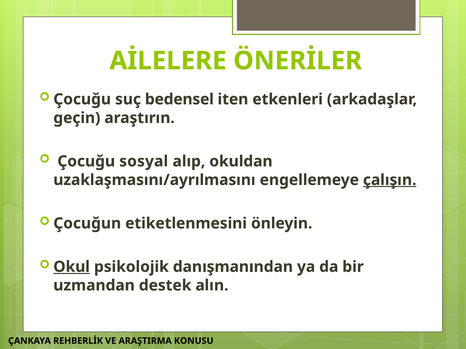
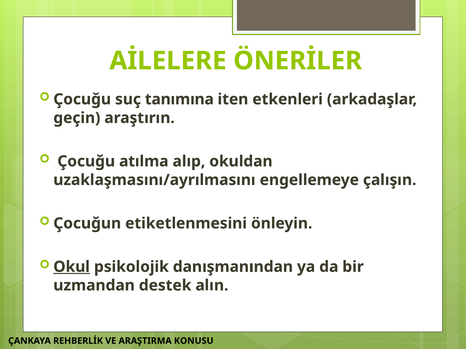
bedensel: bedensel -> tanımına (179, 99)
sosyal: sosyal -> atılma (144, 162)
çalışın underline: present -> none (390, 180)
